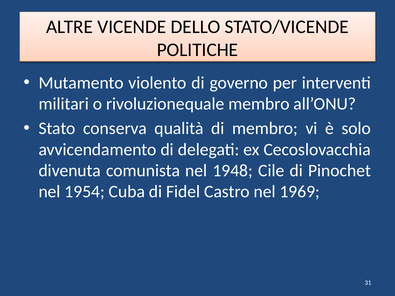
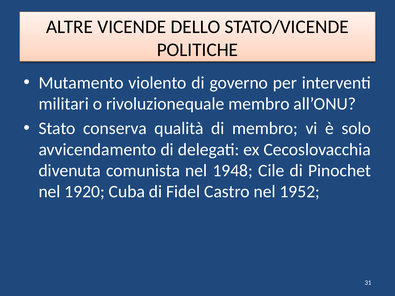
1954: 1954 -> 1920 (85, 192)
1969: 1969 -> 1952 (300, 192)
